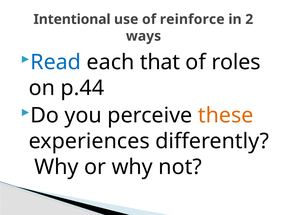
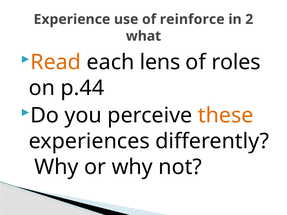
Intentional: Intentional -> Experience (72, 19)
ways: ways -> what (144, 36)
Read colour: blue -> orange (56, 62)
that: that -> lens (160, 62)
